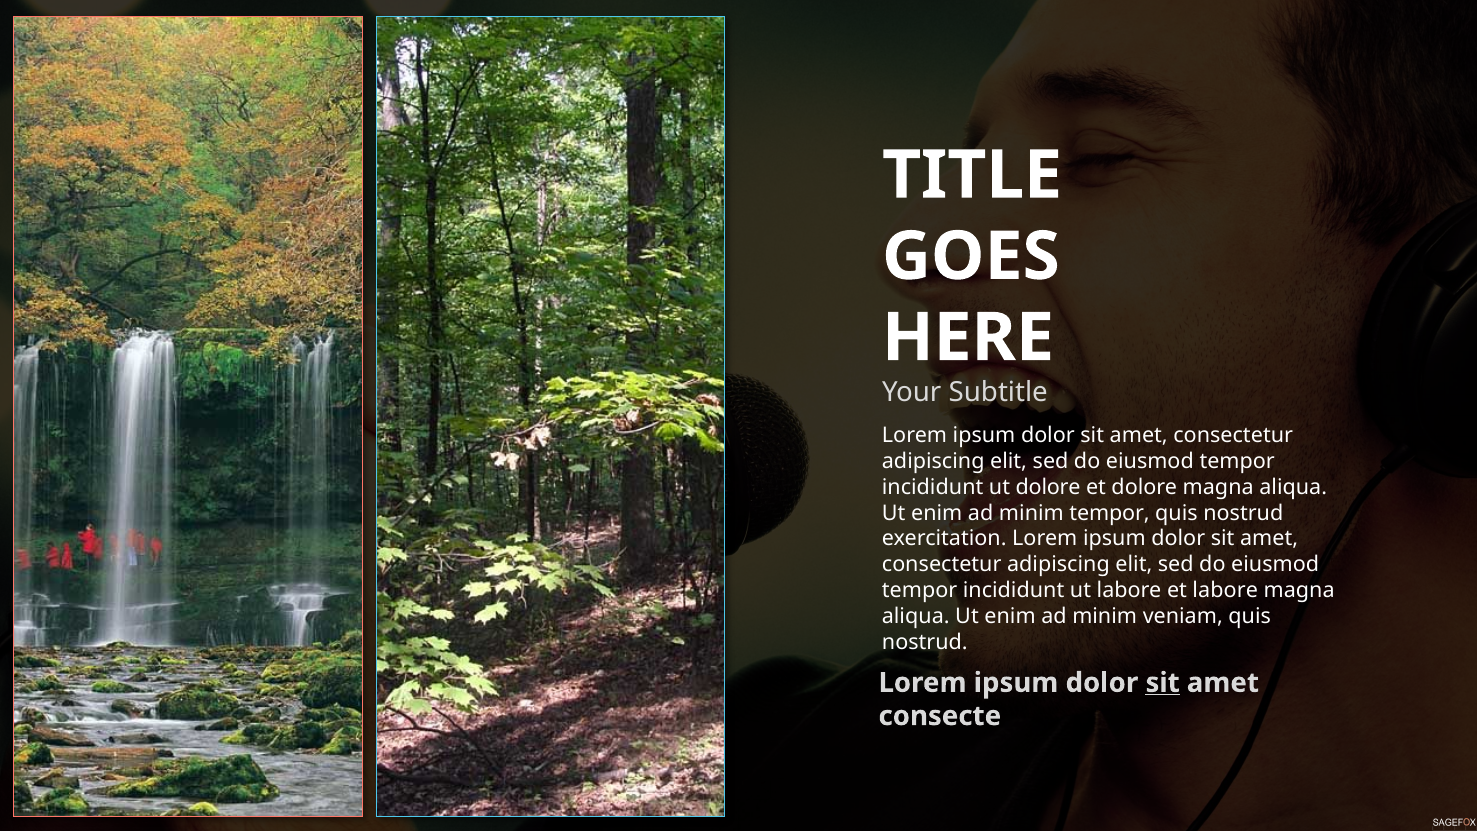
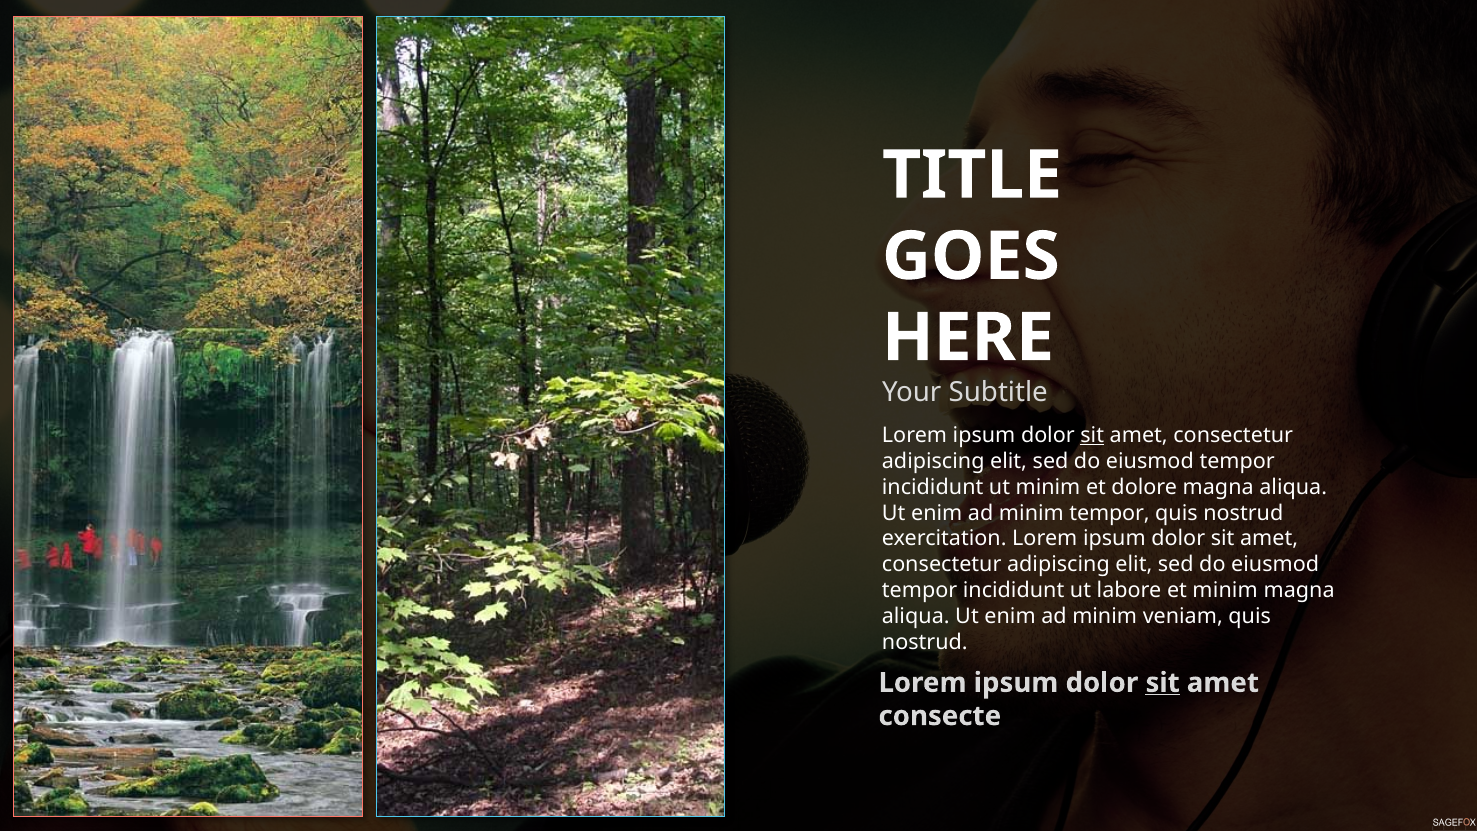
sit underline: none -> present (1092, 435)
ut dolore: dolore -> minim (1048, 487)
et labore: labore -> minim (1225, 590)
